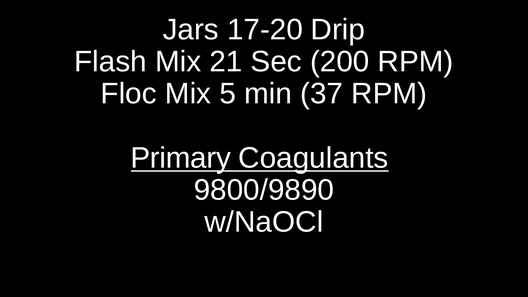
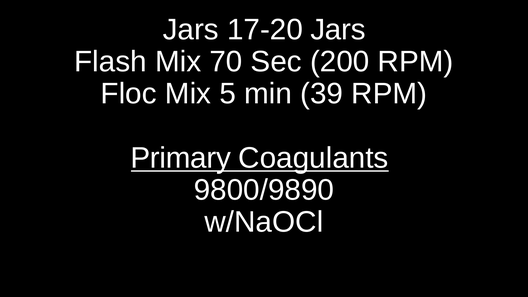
17-20 Drip: Drip -> Jars (338, 30)
21: 21 -> 70 (226, 62)
37: 37 -> 39 (322, 94)
